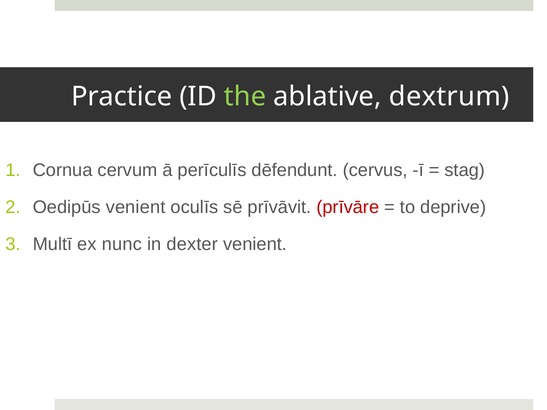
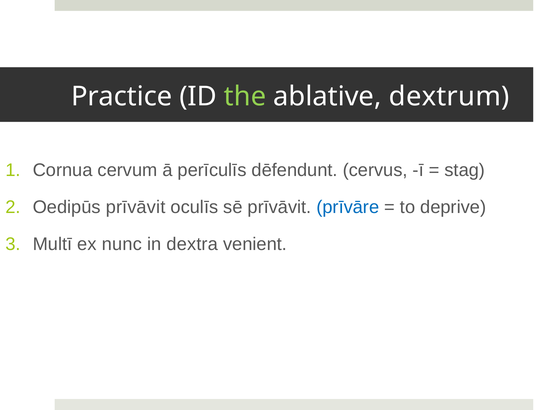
Oedipūs venient: venient -> prīvāvit (136, 207)
prīvāre colour: red -> blue (348, 207)
dexter: dexter -> dextra (192, 244)
